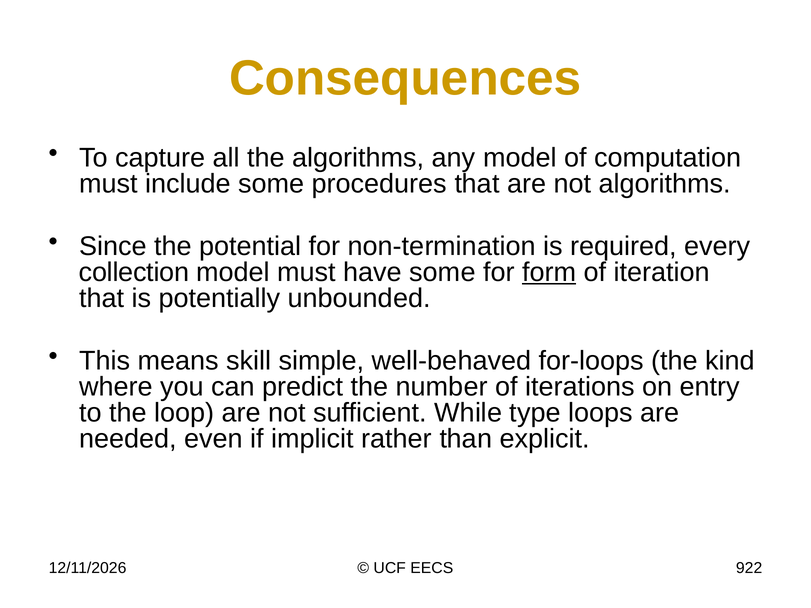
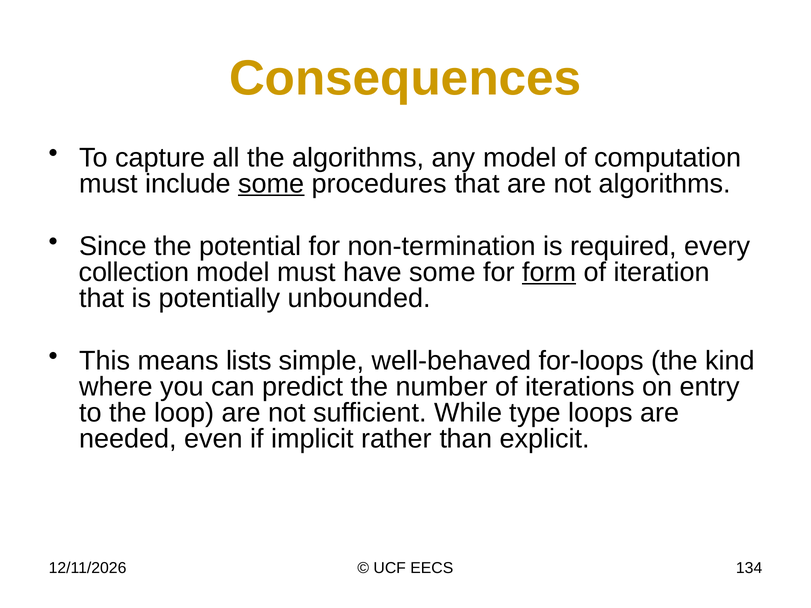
some underline: none -> present (271, 184)
skill: skill -> lists (249, 361)
922: 922 -> 134 (749, 569)
